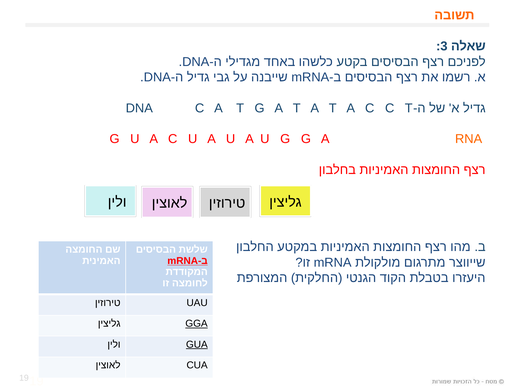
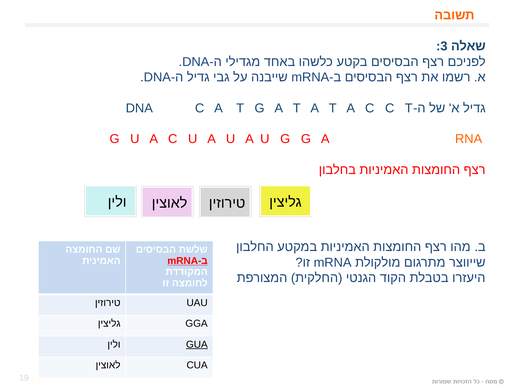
GGA underline: present -> none (197, 324)
